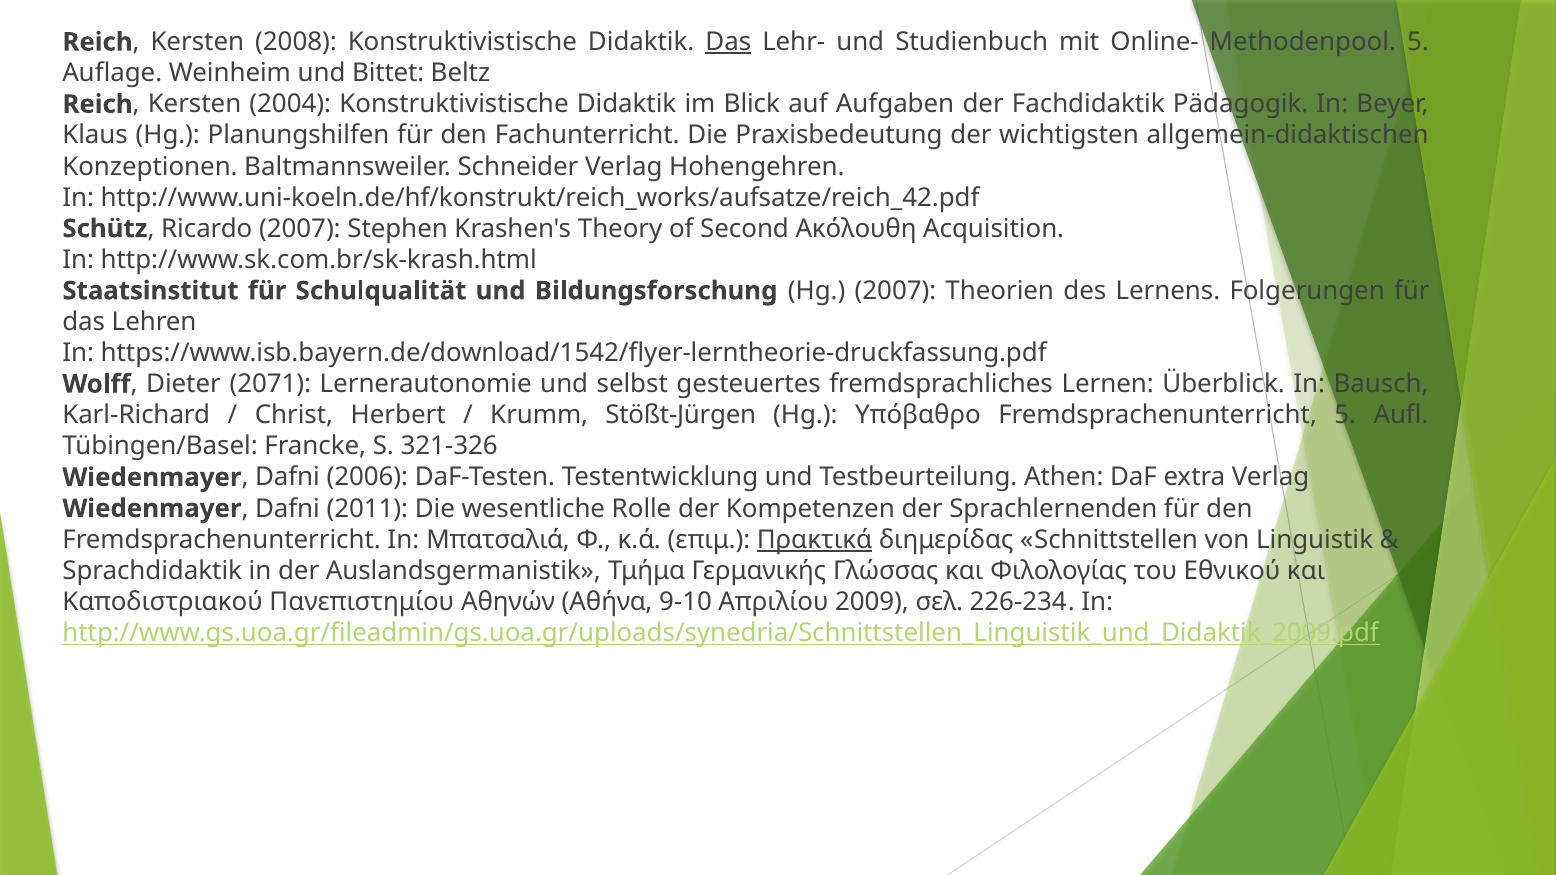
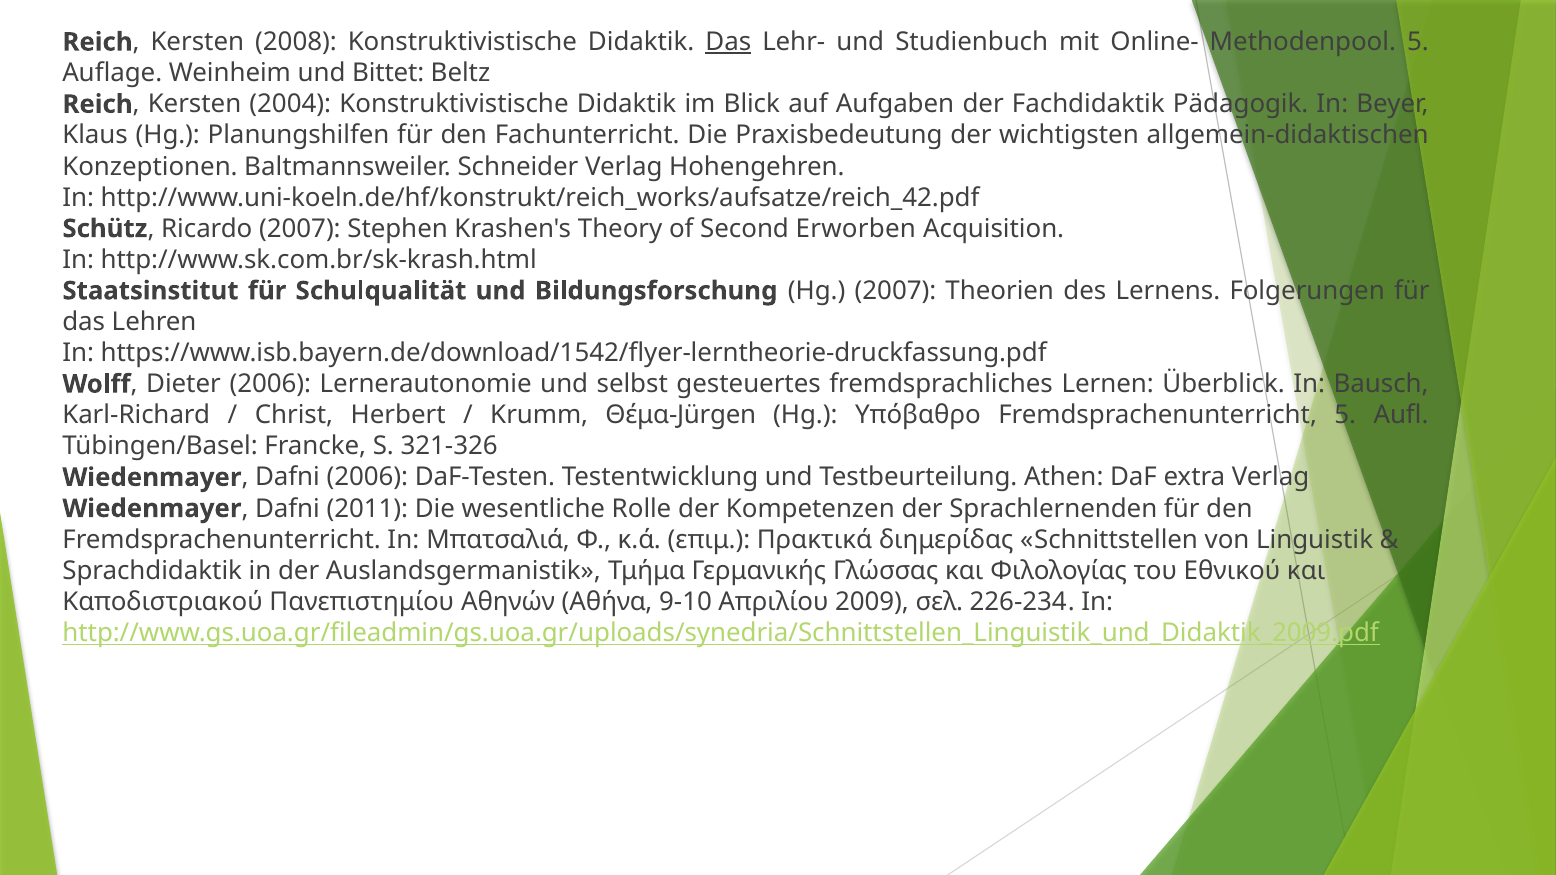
Ακόλουθη: Ακόλουθη -> Erworben (856, 229)
Dieter 2071: 2071 -> 2006 (270, 384)
Stößt-Jürgen: Stößt-Jürgen -> Θέμα-Jürgen (681, 415)
Πρακτικά underline: present -> none (815, 540)
